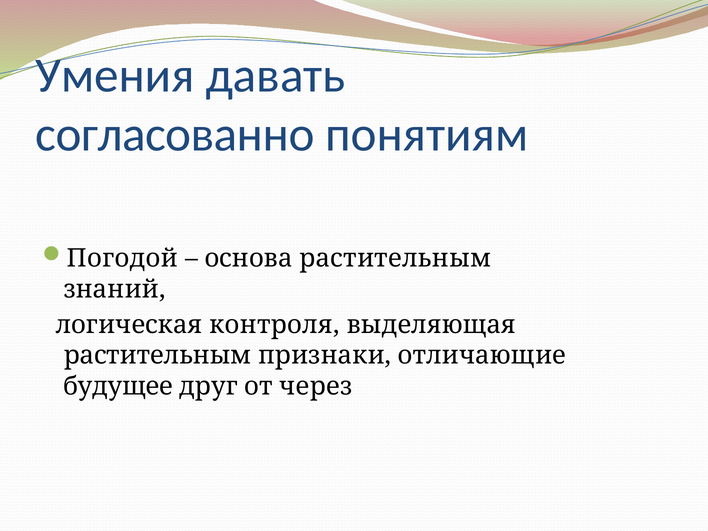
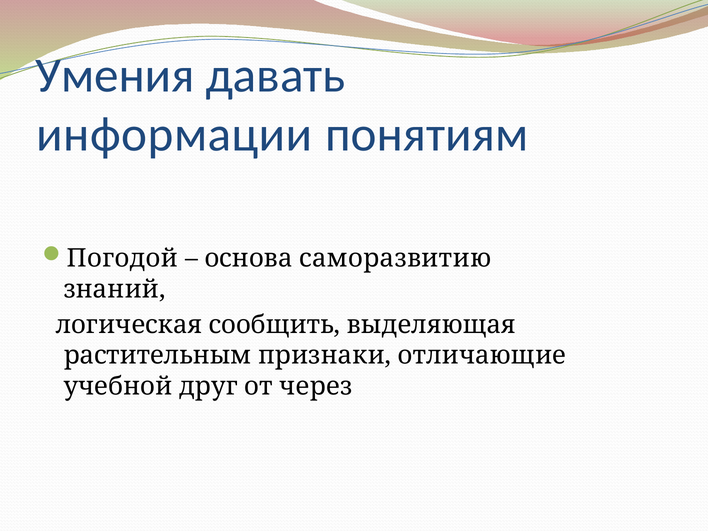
согласованно: согласованно -> информации (174, 134)
основа растительным: растительным -> саморазвитию (395, 258)
контроля: контроля -> сообщить (275, 325)
будущее: будущее -> учебной (118, 386)
